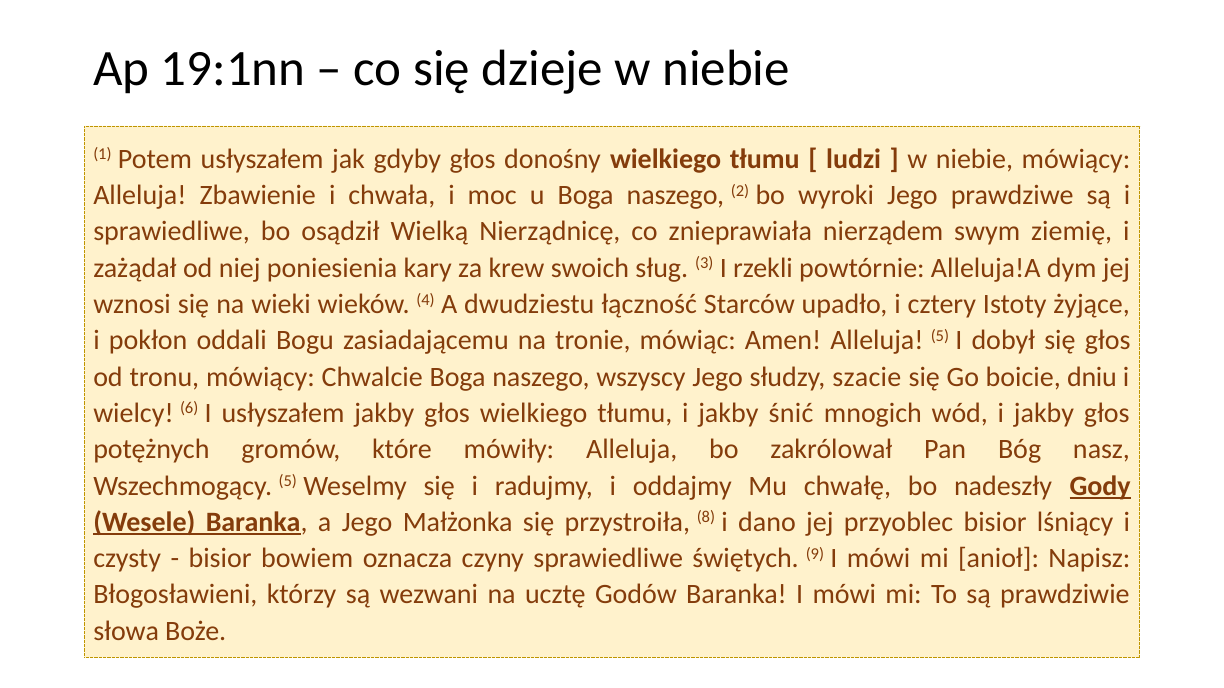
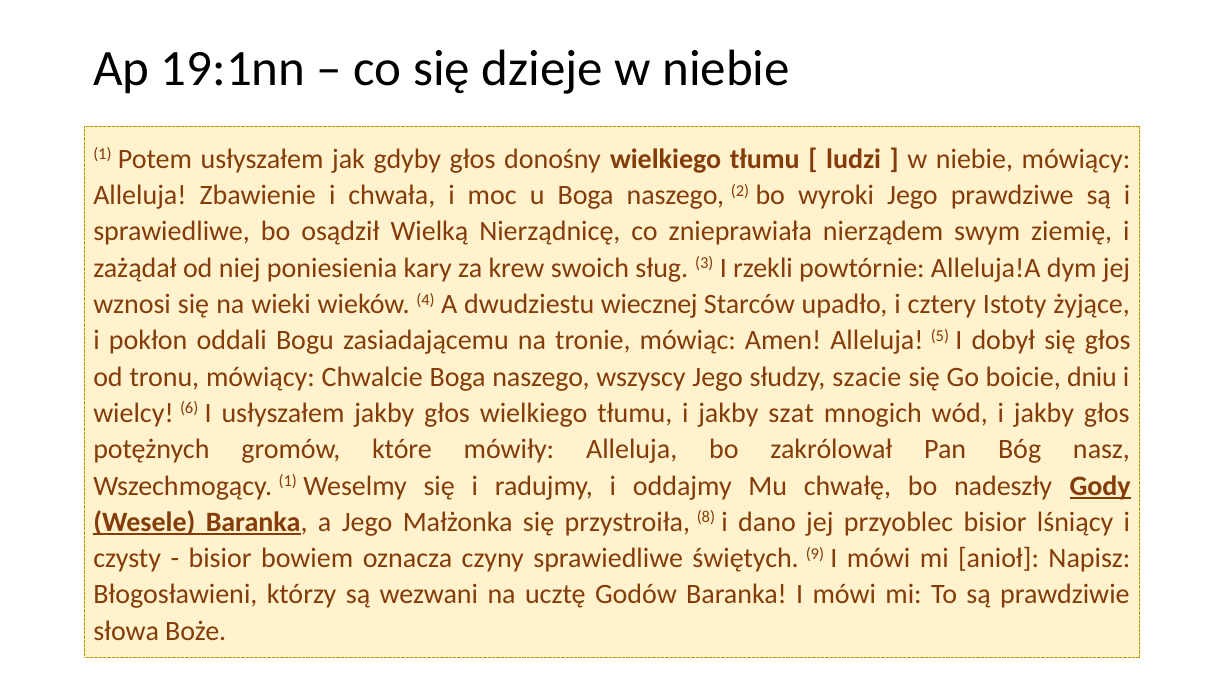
łączność: łączność -> wiecznej (649, 305)
śnić: śnić -> szat (791, 413)
Wszechmogący 5: 5 -> 1 (288, 481)
